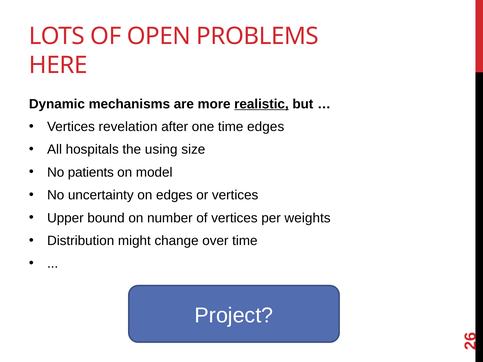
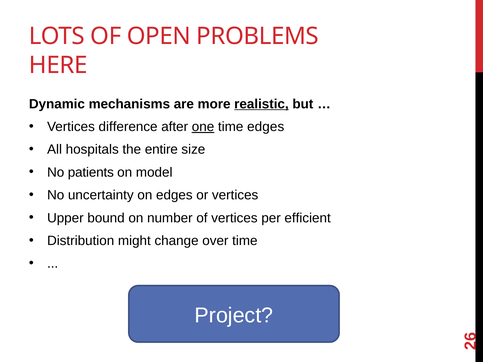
revelation: revelation -> difference (128, 127)
one underline: none -> present (203, 127)
using: using -> entire (161, 150)
weights: weights -> efficient (308, 218)
